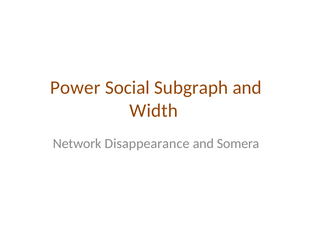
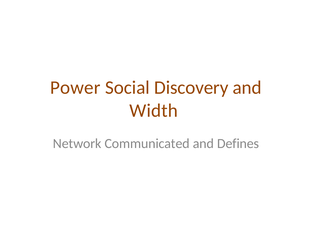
Subgraph: Subgraph -> Discovery (191, 88)
Disappearance: Disappearance -> Communicated (147, 143)
Somera: Somera -> Defines (238, 143)
